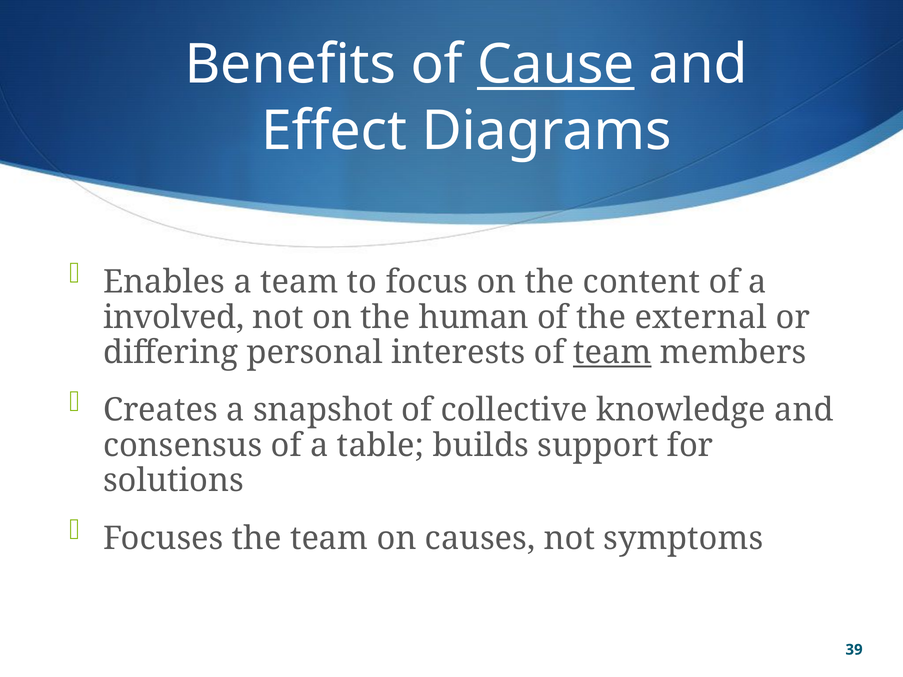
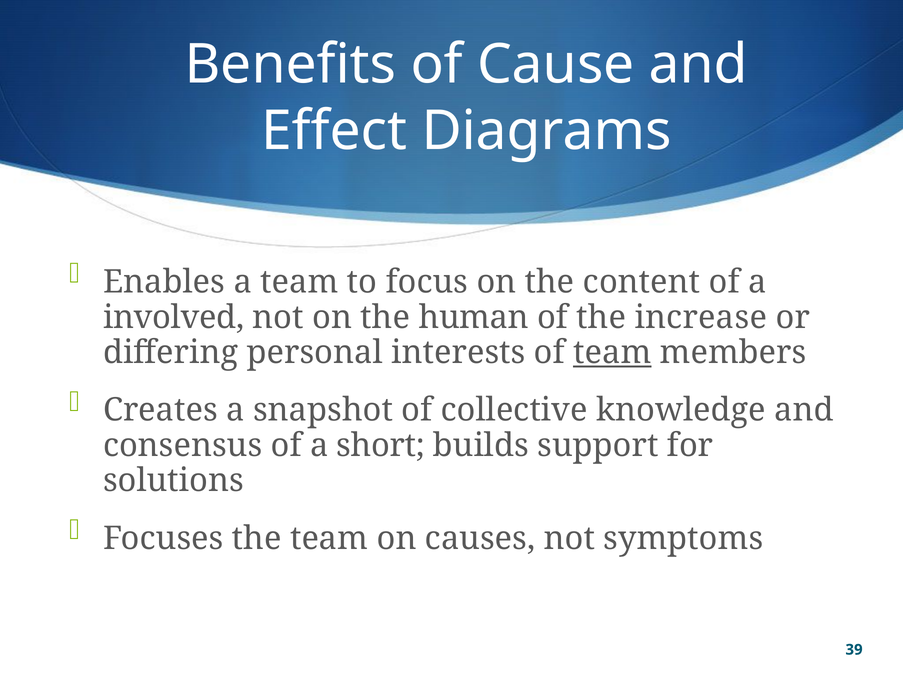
Cause underline: present -> none (556, 65)
external: external -> increase (701, 317)
table: table -> short (381, 446)
